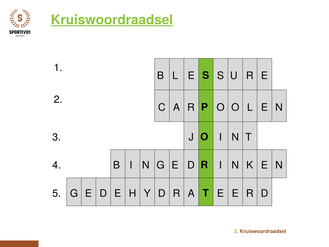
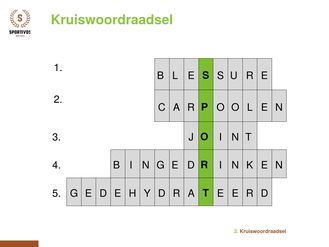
Kruiswoordraadsel underline: present -> none (112, 20)
